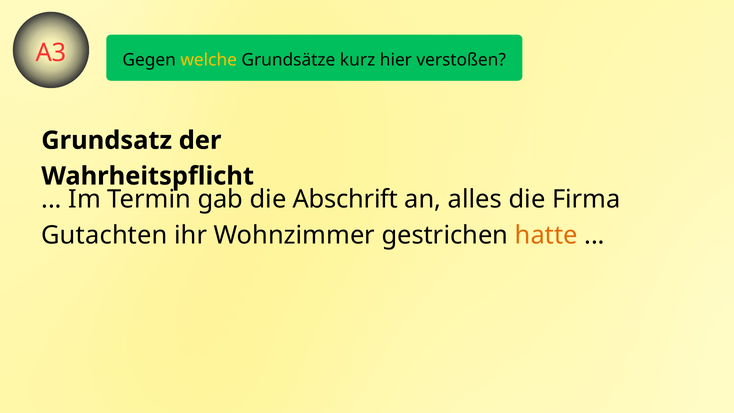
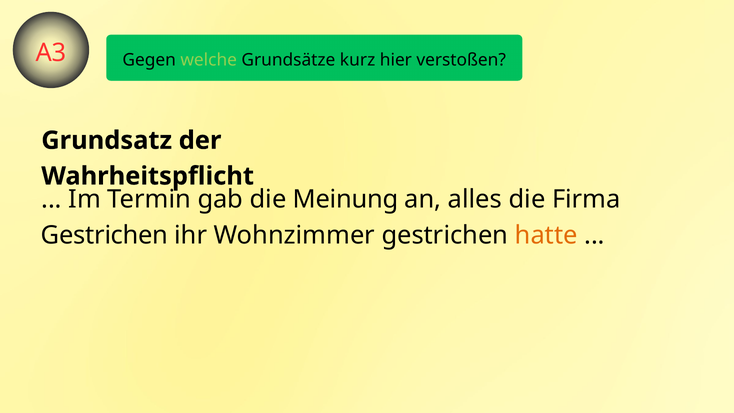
welche colour: yellow -> light green (209, 60)
Abschrift: Abschrift -> Meinung (345, 200)
Gutachten: Gutachten -> Gestrichen (105, 235)
